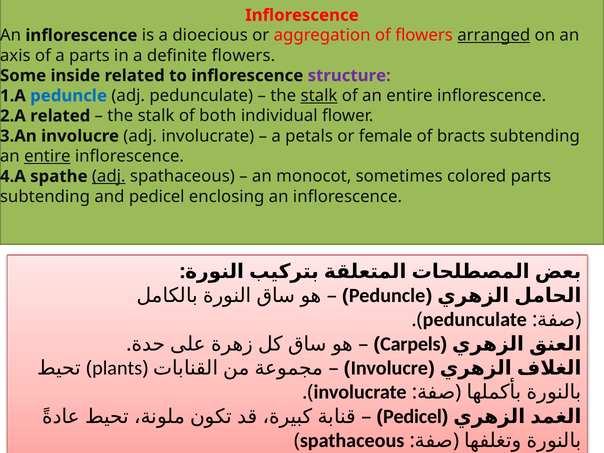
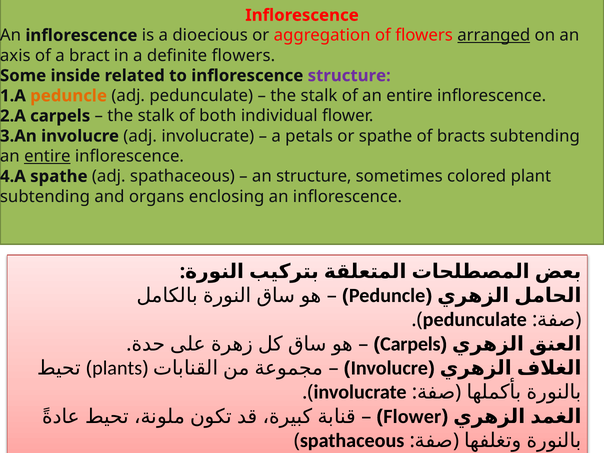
a parts: parts -> bract (89, 56)
peduncle colour: blue -> orange (69, 96)
stalk underline: present -> none (319, 96)
related: related -> carpels (60, 116)
or female: female -> spathe (386, 136)
adj underline: present -> none (109, 176)
an monocot: monocot -> structure (314, 176)
colored parts: parts -> plant (531, 176)
and pedicel: pedicel -> organs (157, 196)
Pedicel: Pedicel -> Flower (412, 416)
